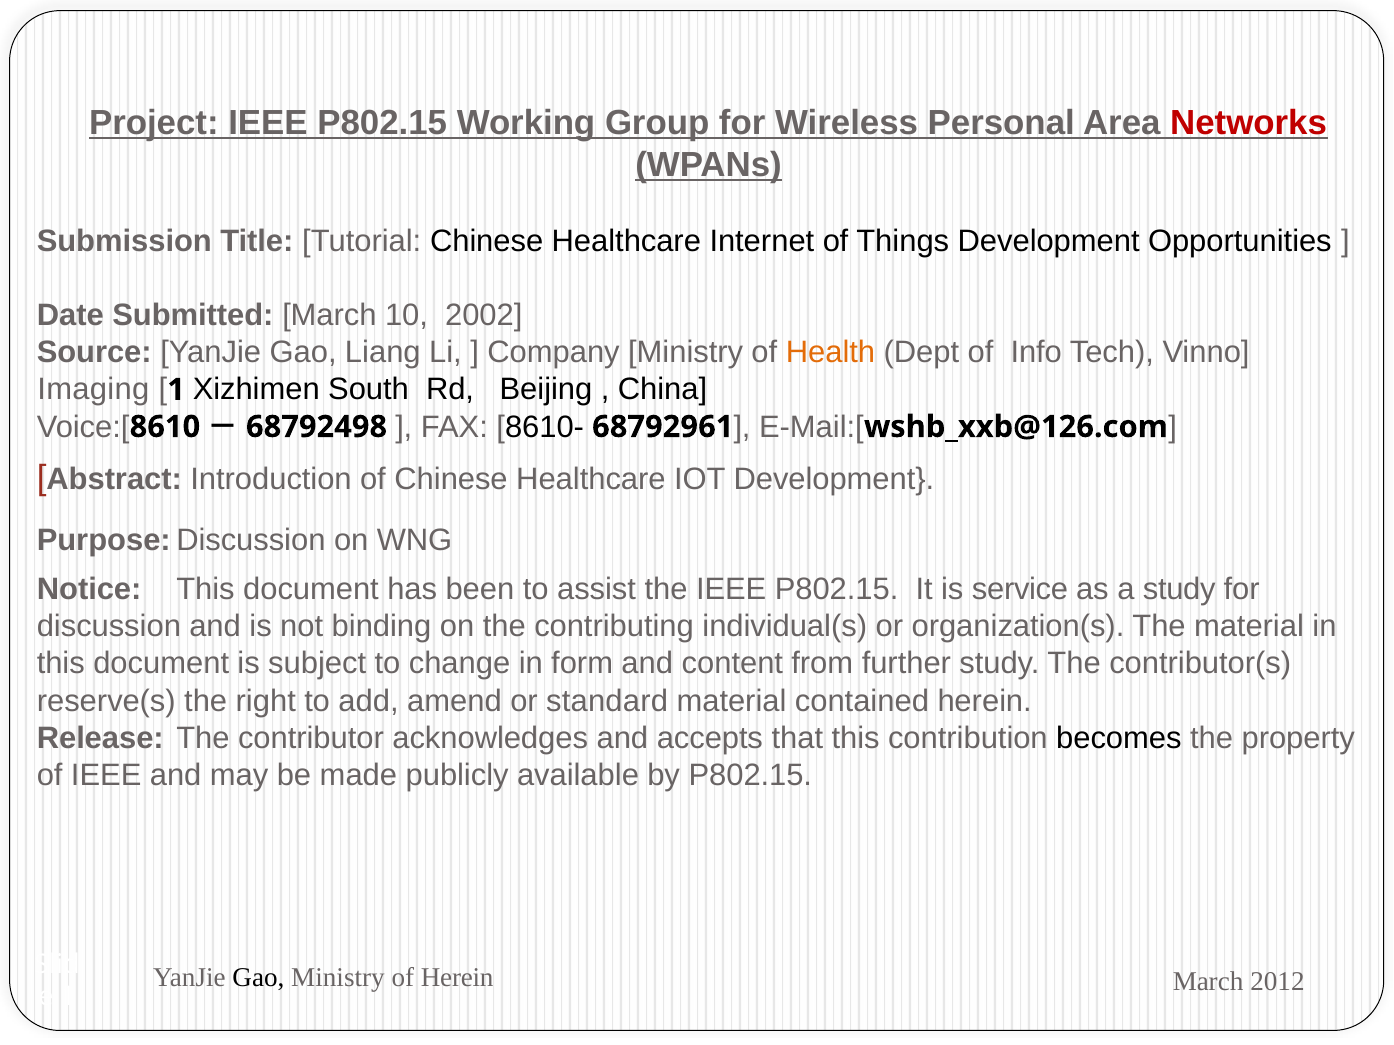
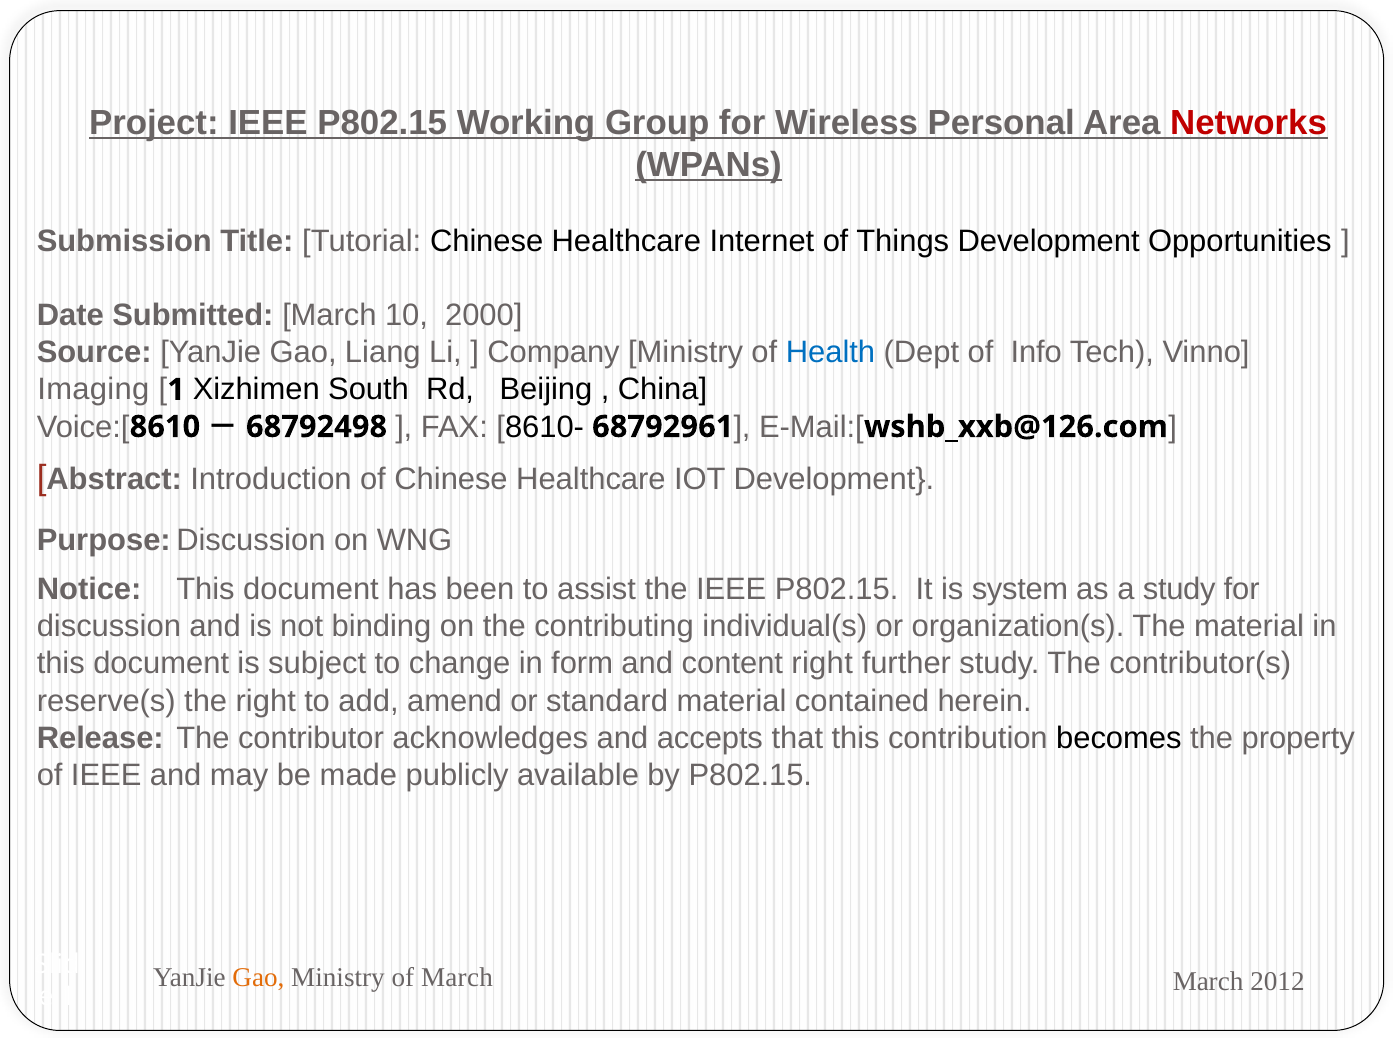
2002: 2002 -> 2000 (484, 316)
Health colour: orange -> blue (830, 353)
service: service -> system (1020, 590)
content from: from -> right (822, 664)
Gao colour: black -> orange (258, 978)
of Herein: Herein -> March (457, 978)
